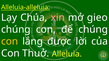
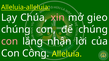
con colour: yellow -> pink (10, 42)
được: được -> nhận (59, 42)
Thuở: Thuở -> Công (36, 54)
